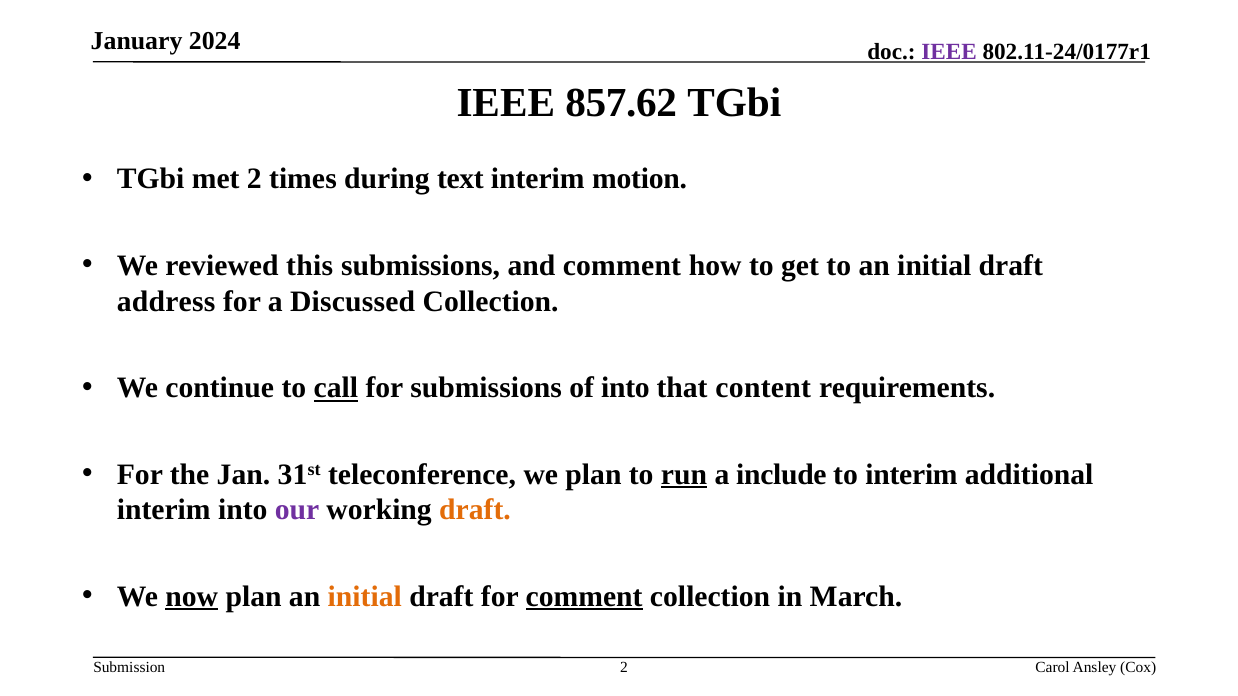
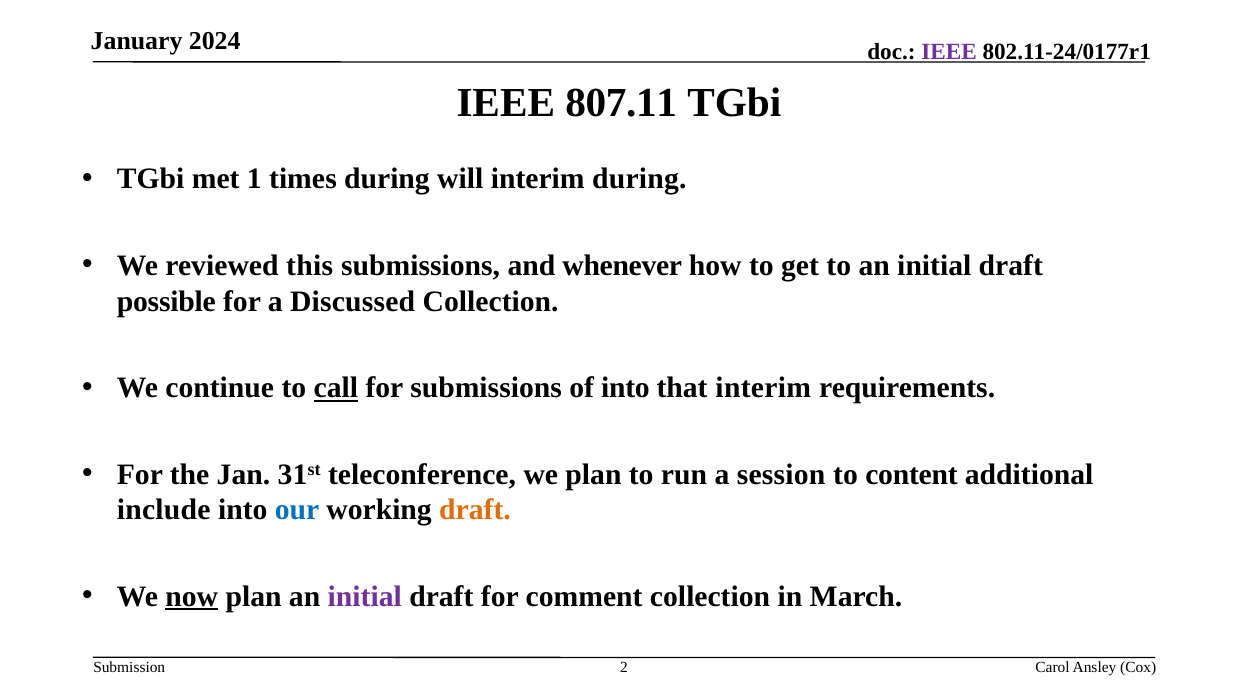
857.62: 857.62 -> 807.11 (621, 103)
met 2: 2 -> 1 (254, 179)
text: text -> will (460, 179)
interim motion: motion -> during (639, 179)
and comment: comment -> whenever (622, 266)
address: address -> possible (166, 301)
that content: content -> interim (763, 388)
run underline: present -> none (684, 475)
include: include -> session (781, 475)
to interim: interim -> content (911, 475)
interim: interim -> include (164, 510)
our colour: purple -> blue (297, 510)
initial colour: orange -> purple (365, 597)
comment underline: present -> none (584, 597)
